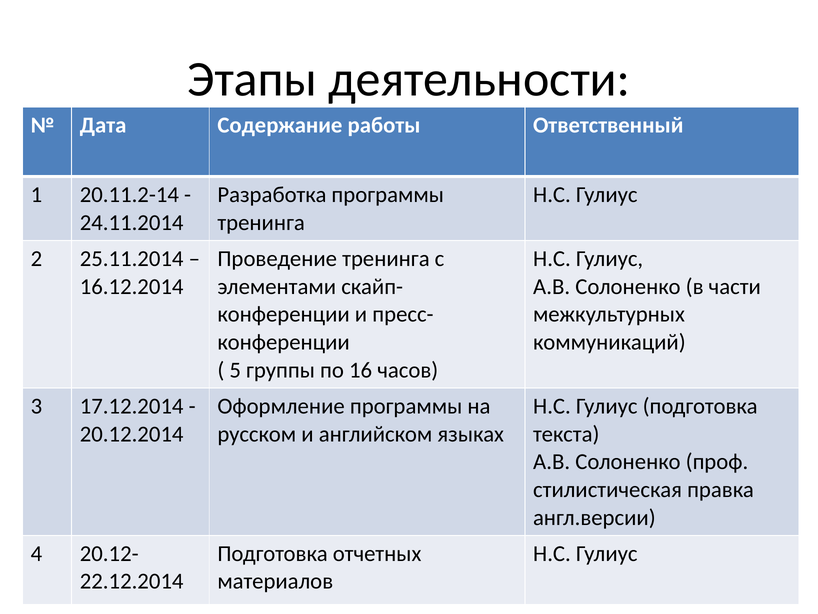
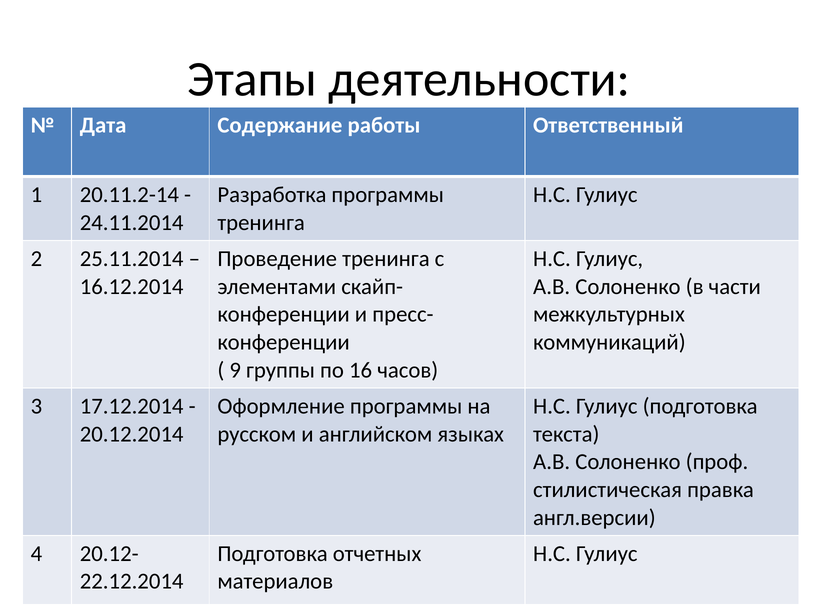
5: 5 -> 9 (235, 370)
